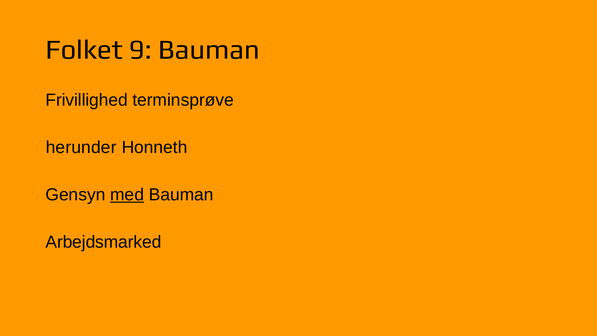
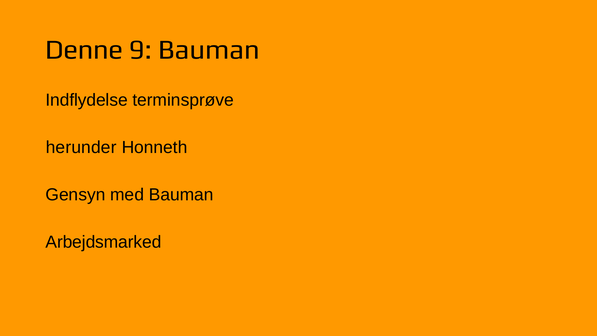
Folket: Folket -> Denne (84, 50)
Frivillighed: Frivillighed -> Indflydelse (87, 100)
med underline: present -> none (127, 195)
